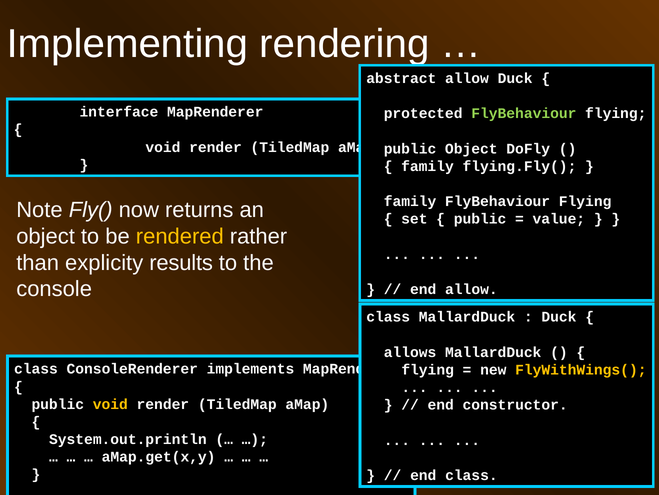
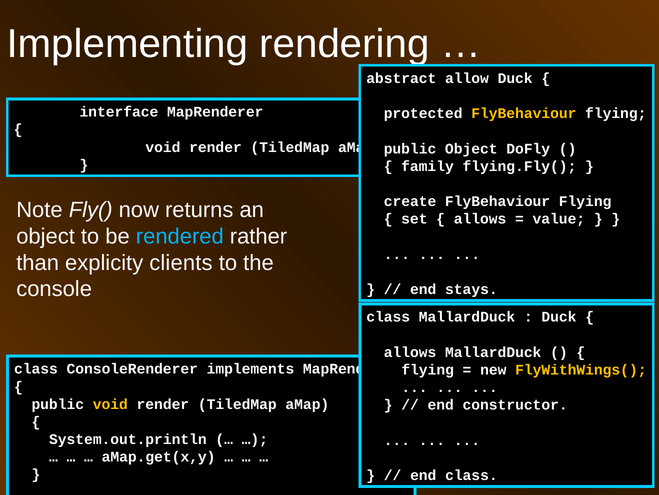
FlyBehaviour colour: light green -> yellow (524, 113)
family: family -> create (410, 201)
public: public -> allows (480, 219)
rendered colour: yellow -> light blue (180, 236)
results: results -> clients (181, 262)
end allow: allow -> stays (471, 289)
